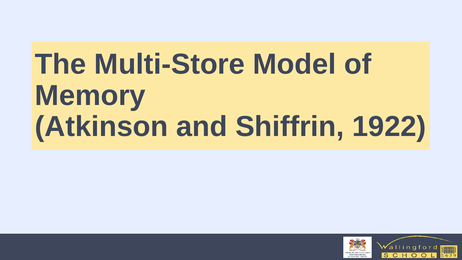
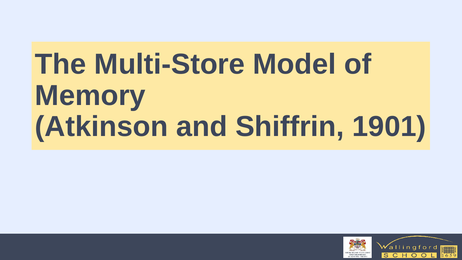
1922: 1922 -> 1901 (389, 127)
